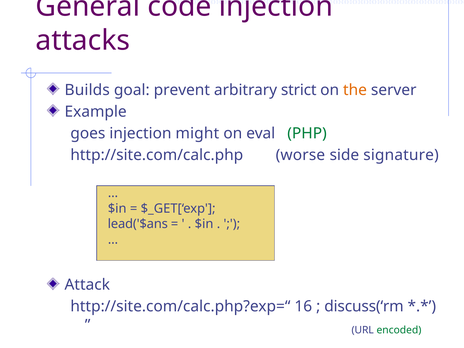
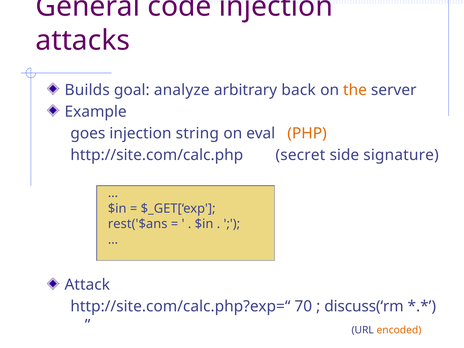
prevent: prevent -> analyze (182, 90)
strict: strict -> back (299, 90)
might: might -> string (197, 133)
PHP colour: green -> orange (307, 133)
worse: worse -> secret (300, 155)
lead('$ans: lead('$ans -> rest('$ans (138, 224)
16: 16 -> 70 (303, 306)
encoded colour: green -> orange (399, 330)
